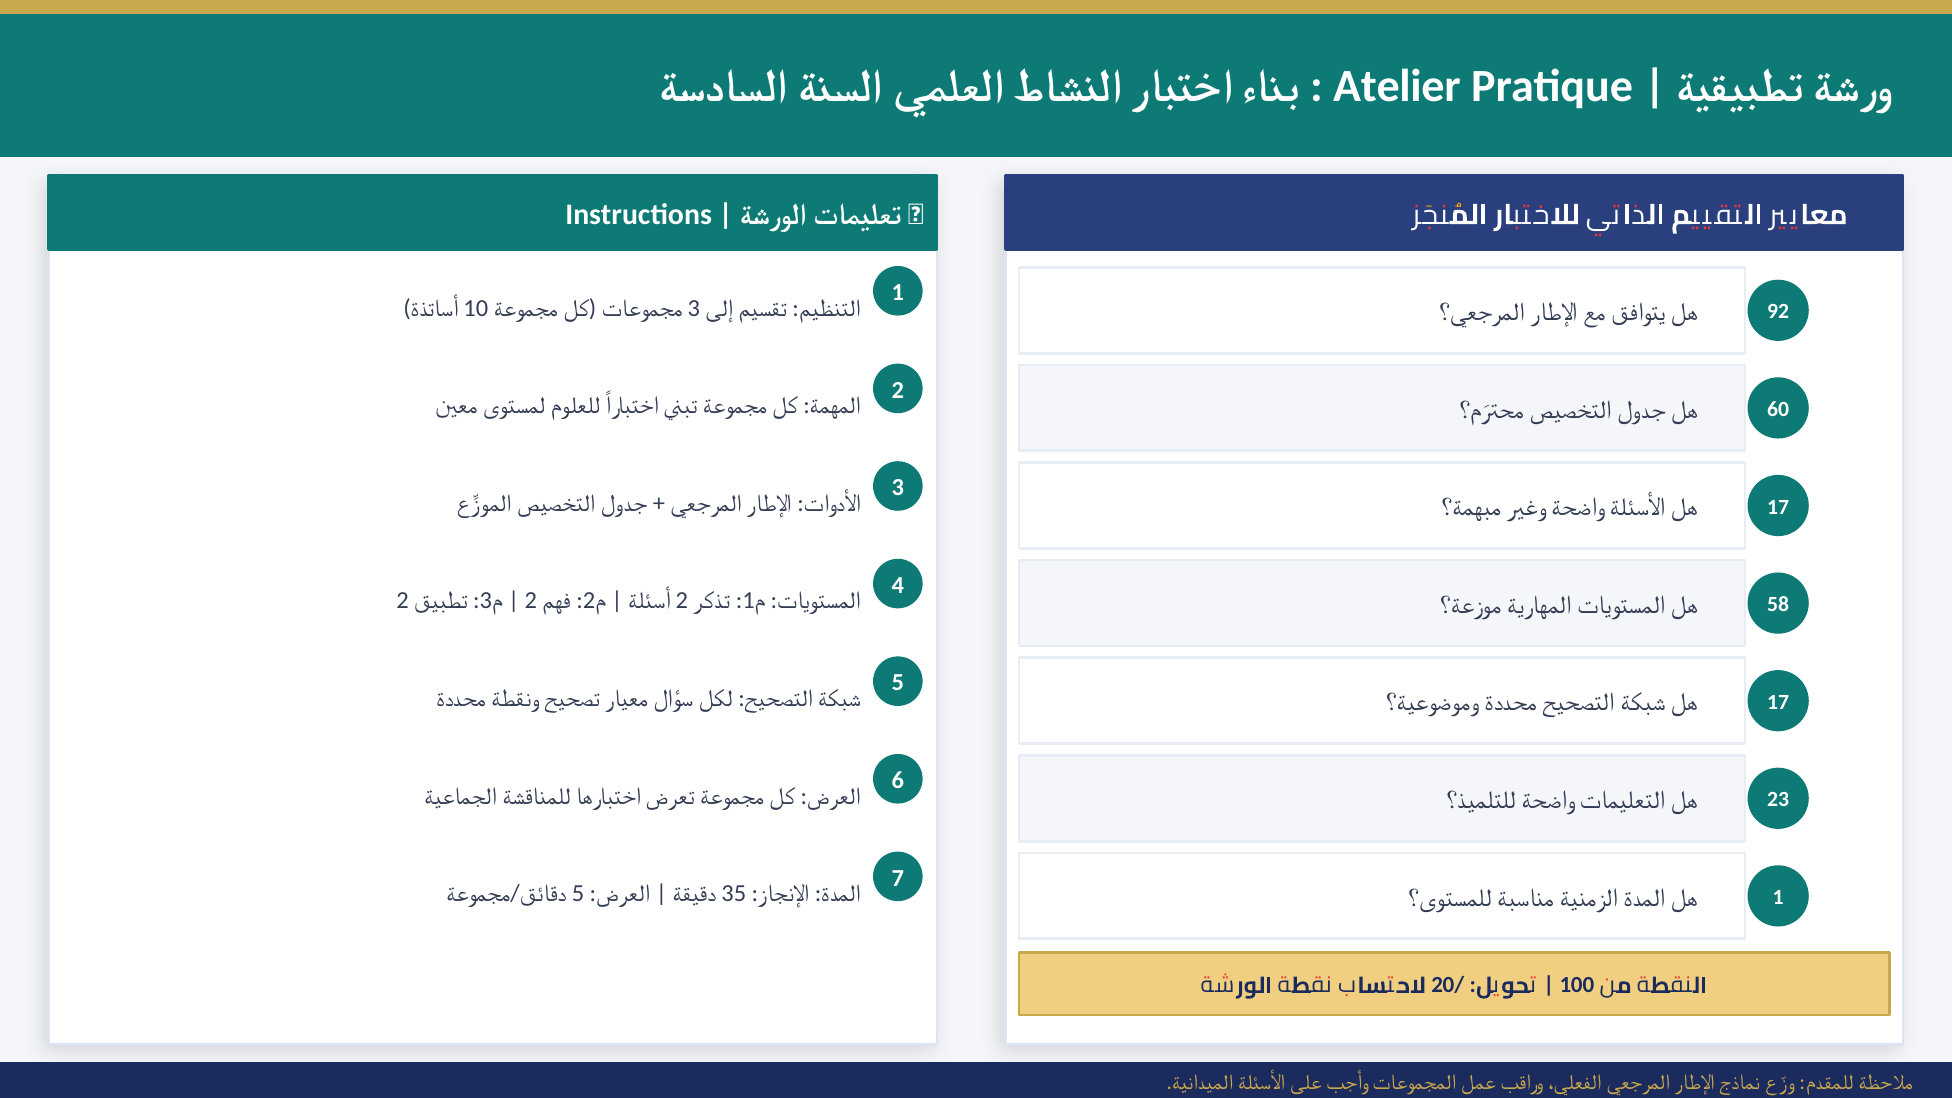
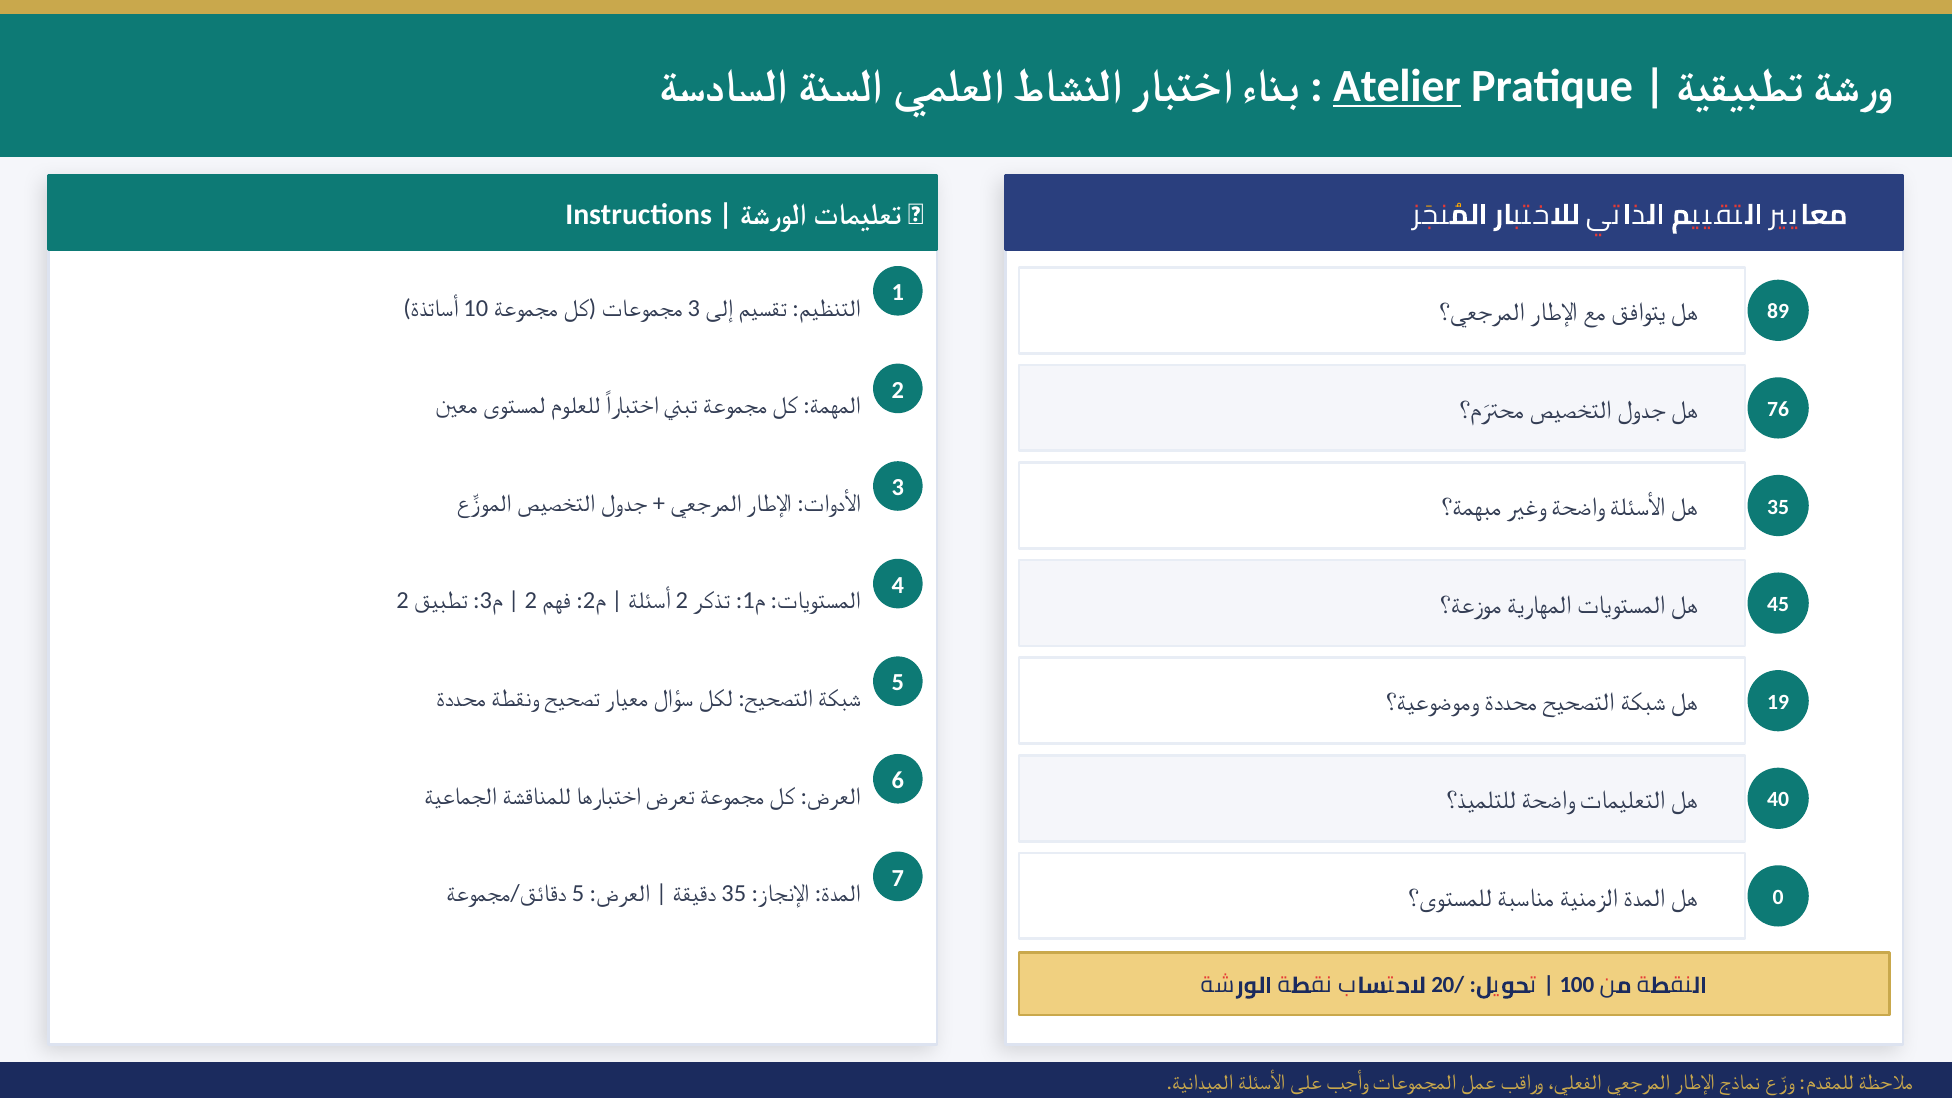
Atelier underline: none -> present (1397, 86)
92: 92 -> 89 (1778, 312)
60: 60 -> 76 (1778, 409)
17: 17 -> 35 (1778, 507)
58: 58 -> 45 (1778, 605)
17: 17 -> 19 (1778, 702)
23: 23 -> 40 (1778, 800)
1: 1 -> 0 (1778, 897)
